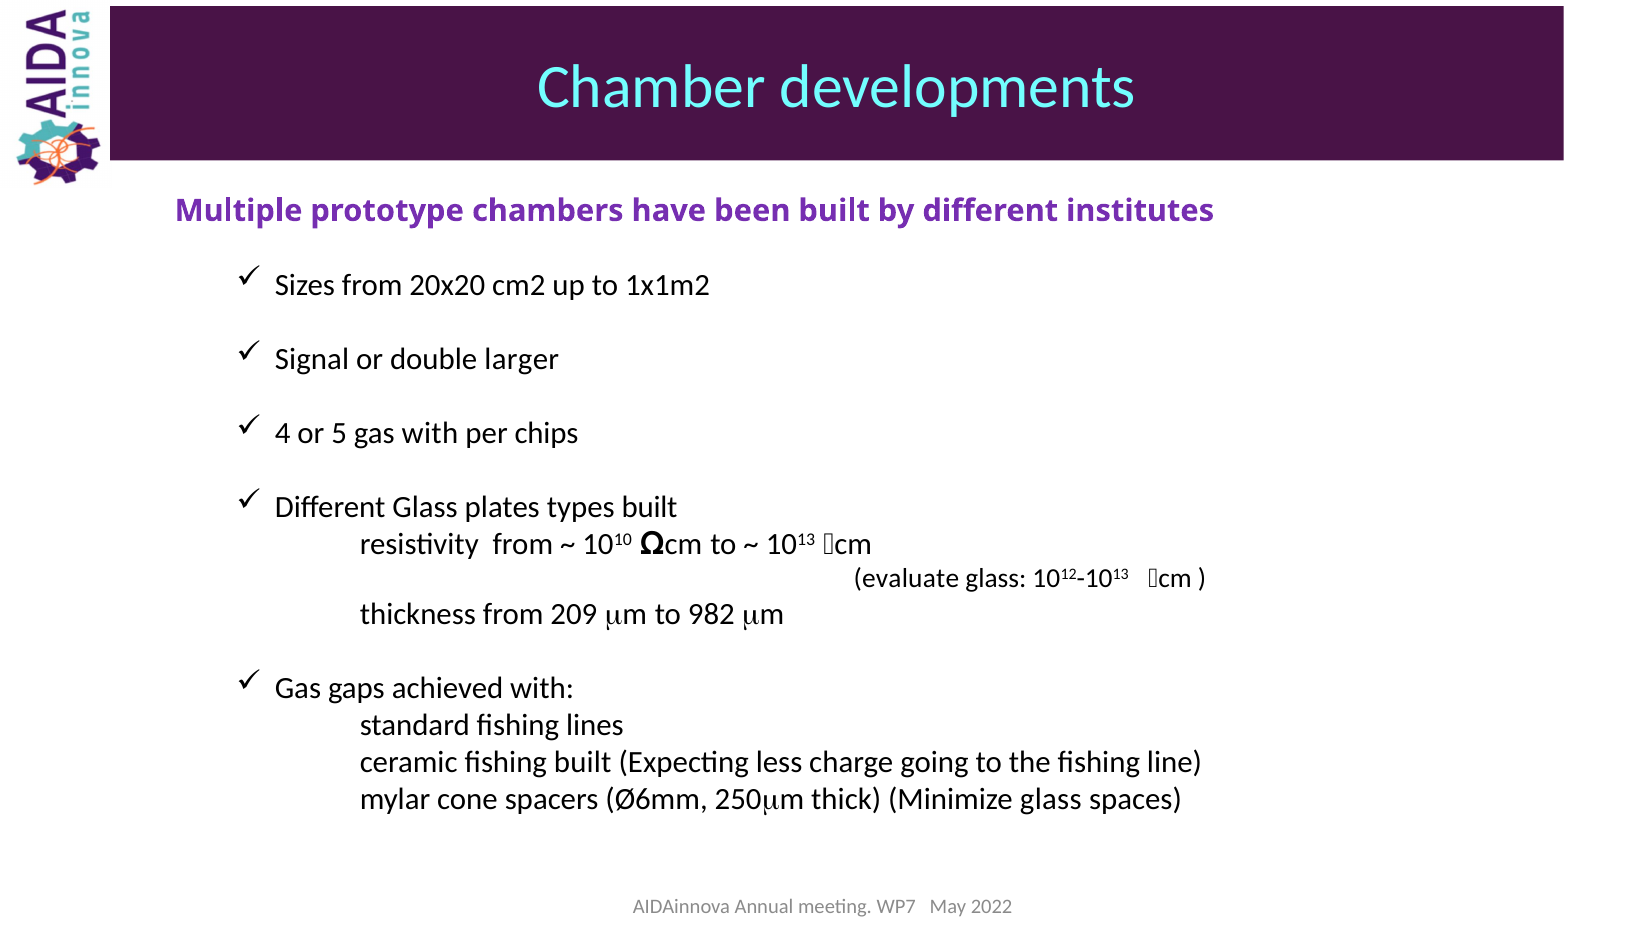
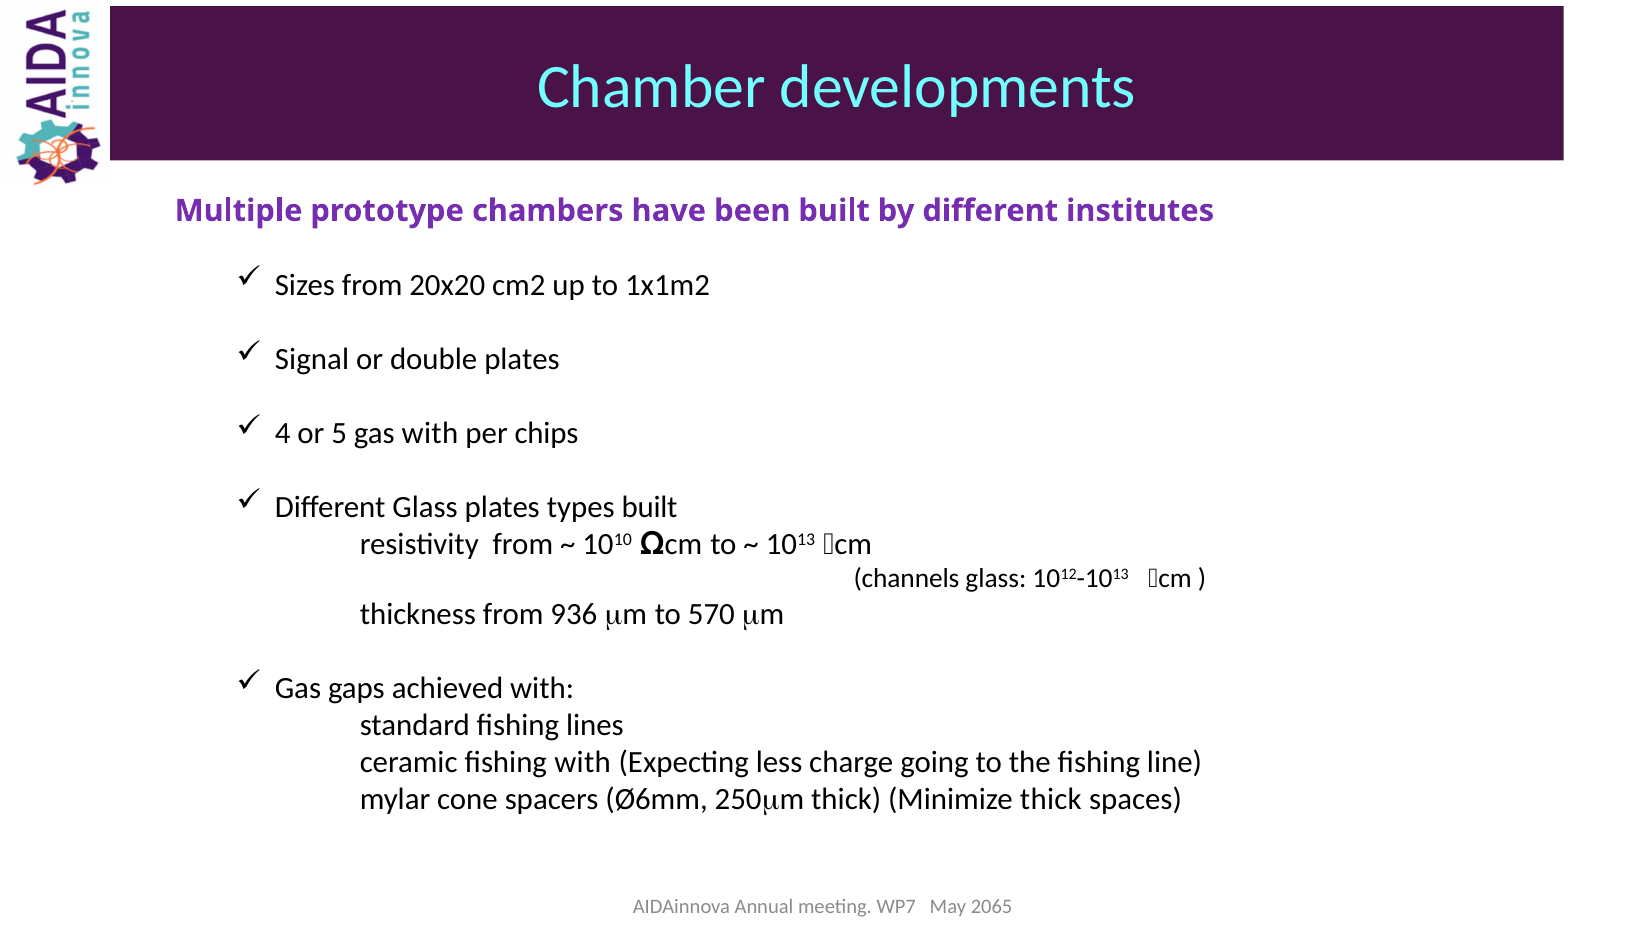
double larger: larger -> plates (522, 359)
evaluate: evaluate -> channels (906, 579)
209: 209 -> 936 (574, 614)
982: 982 -> 570 (711, 614)
fishing built: built -> with (583, 762)
Minimize glass: glass -> thick (1051, 799)
2022: 2022 -> 2065 (992, 907)
